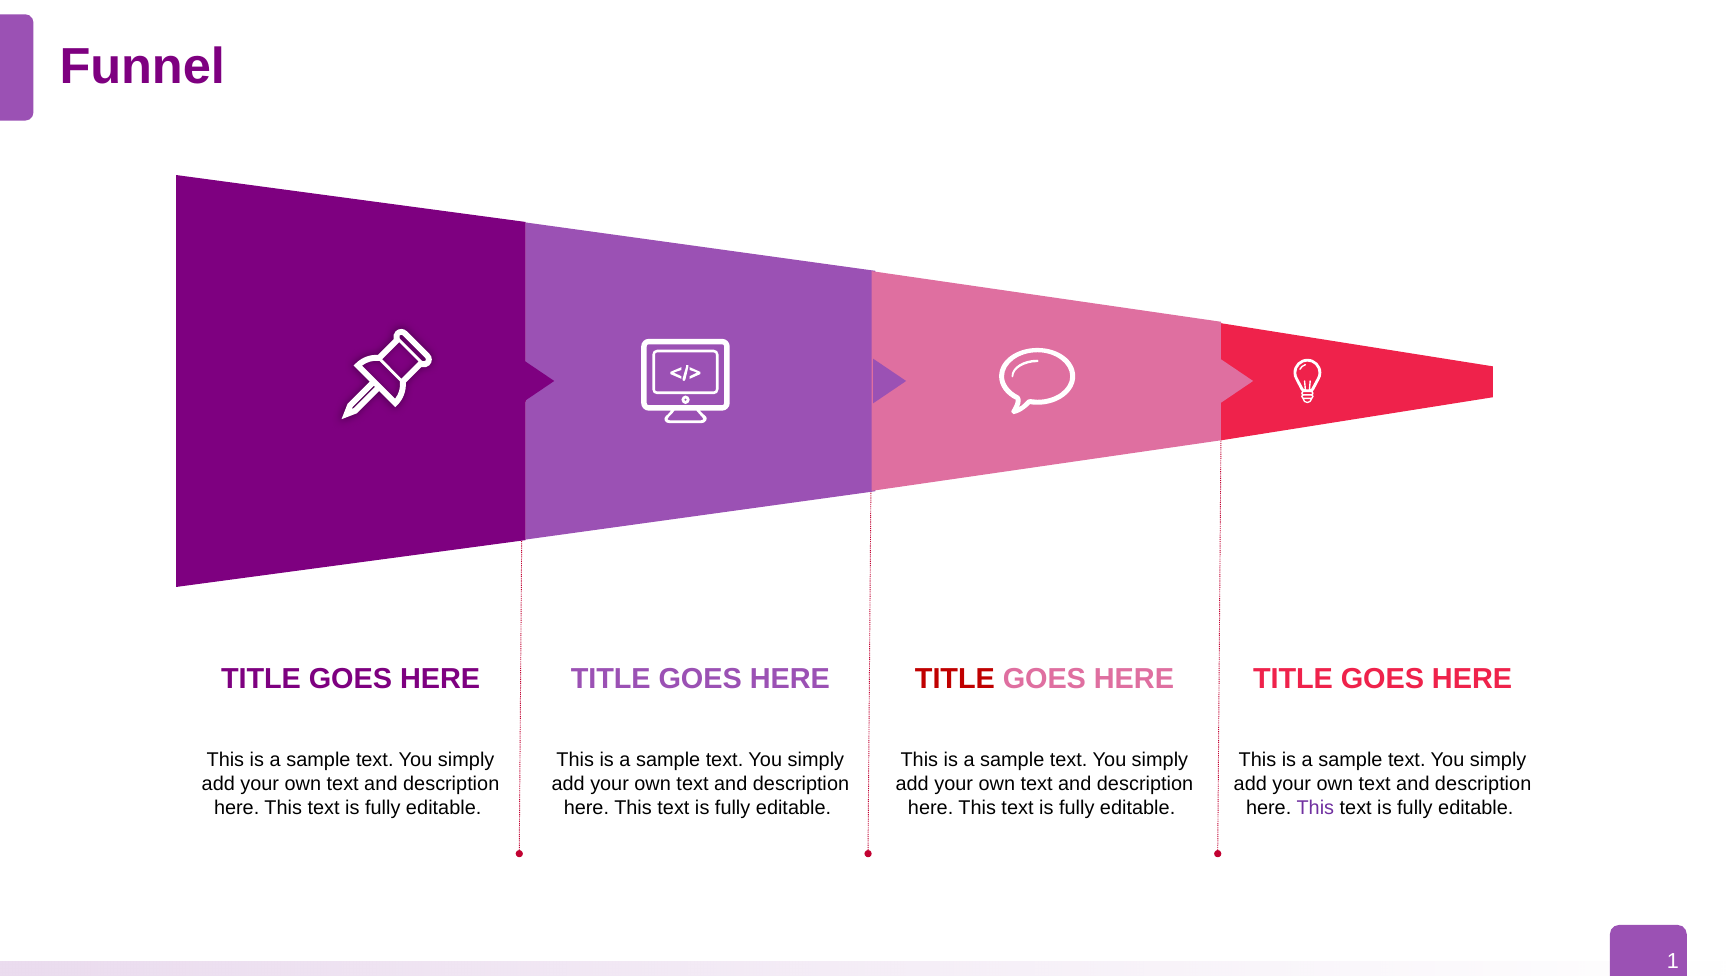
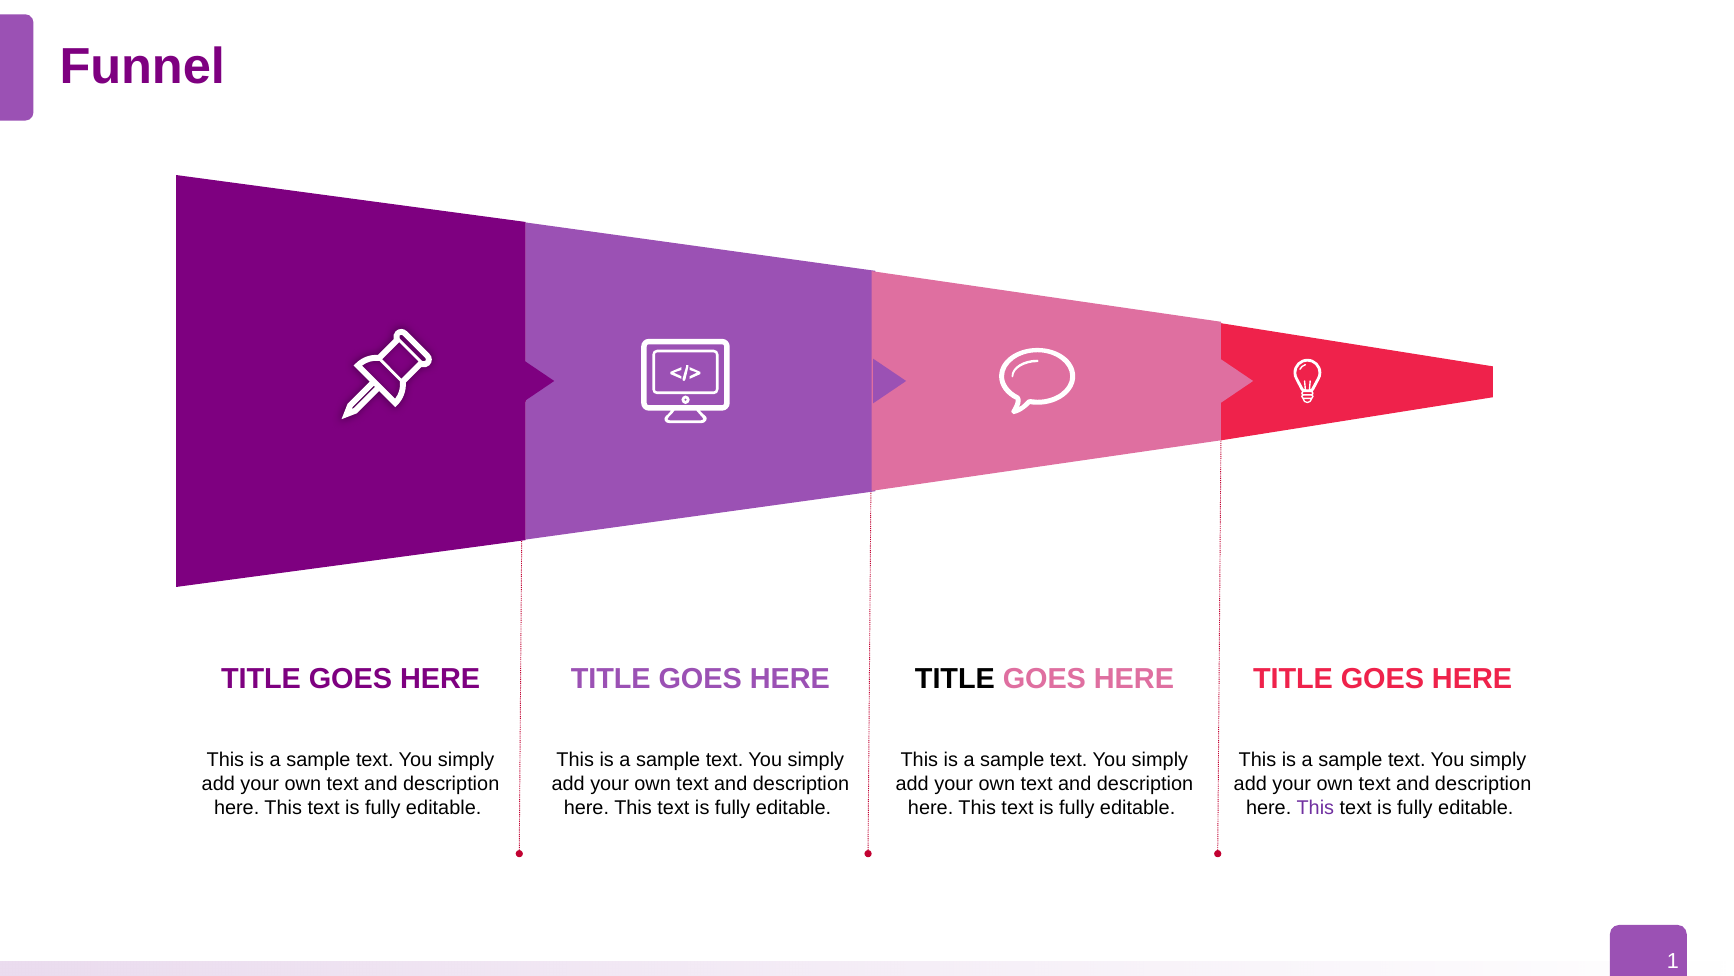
TITLE colour: red -> black (955, 679)
